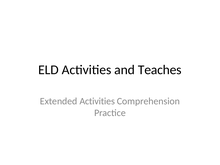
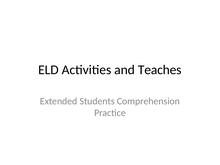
Extended Activities: Activities -> Students (97, 101)
